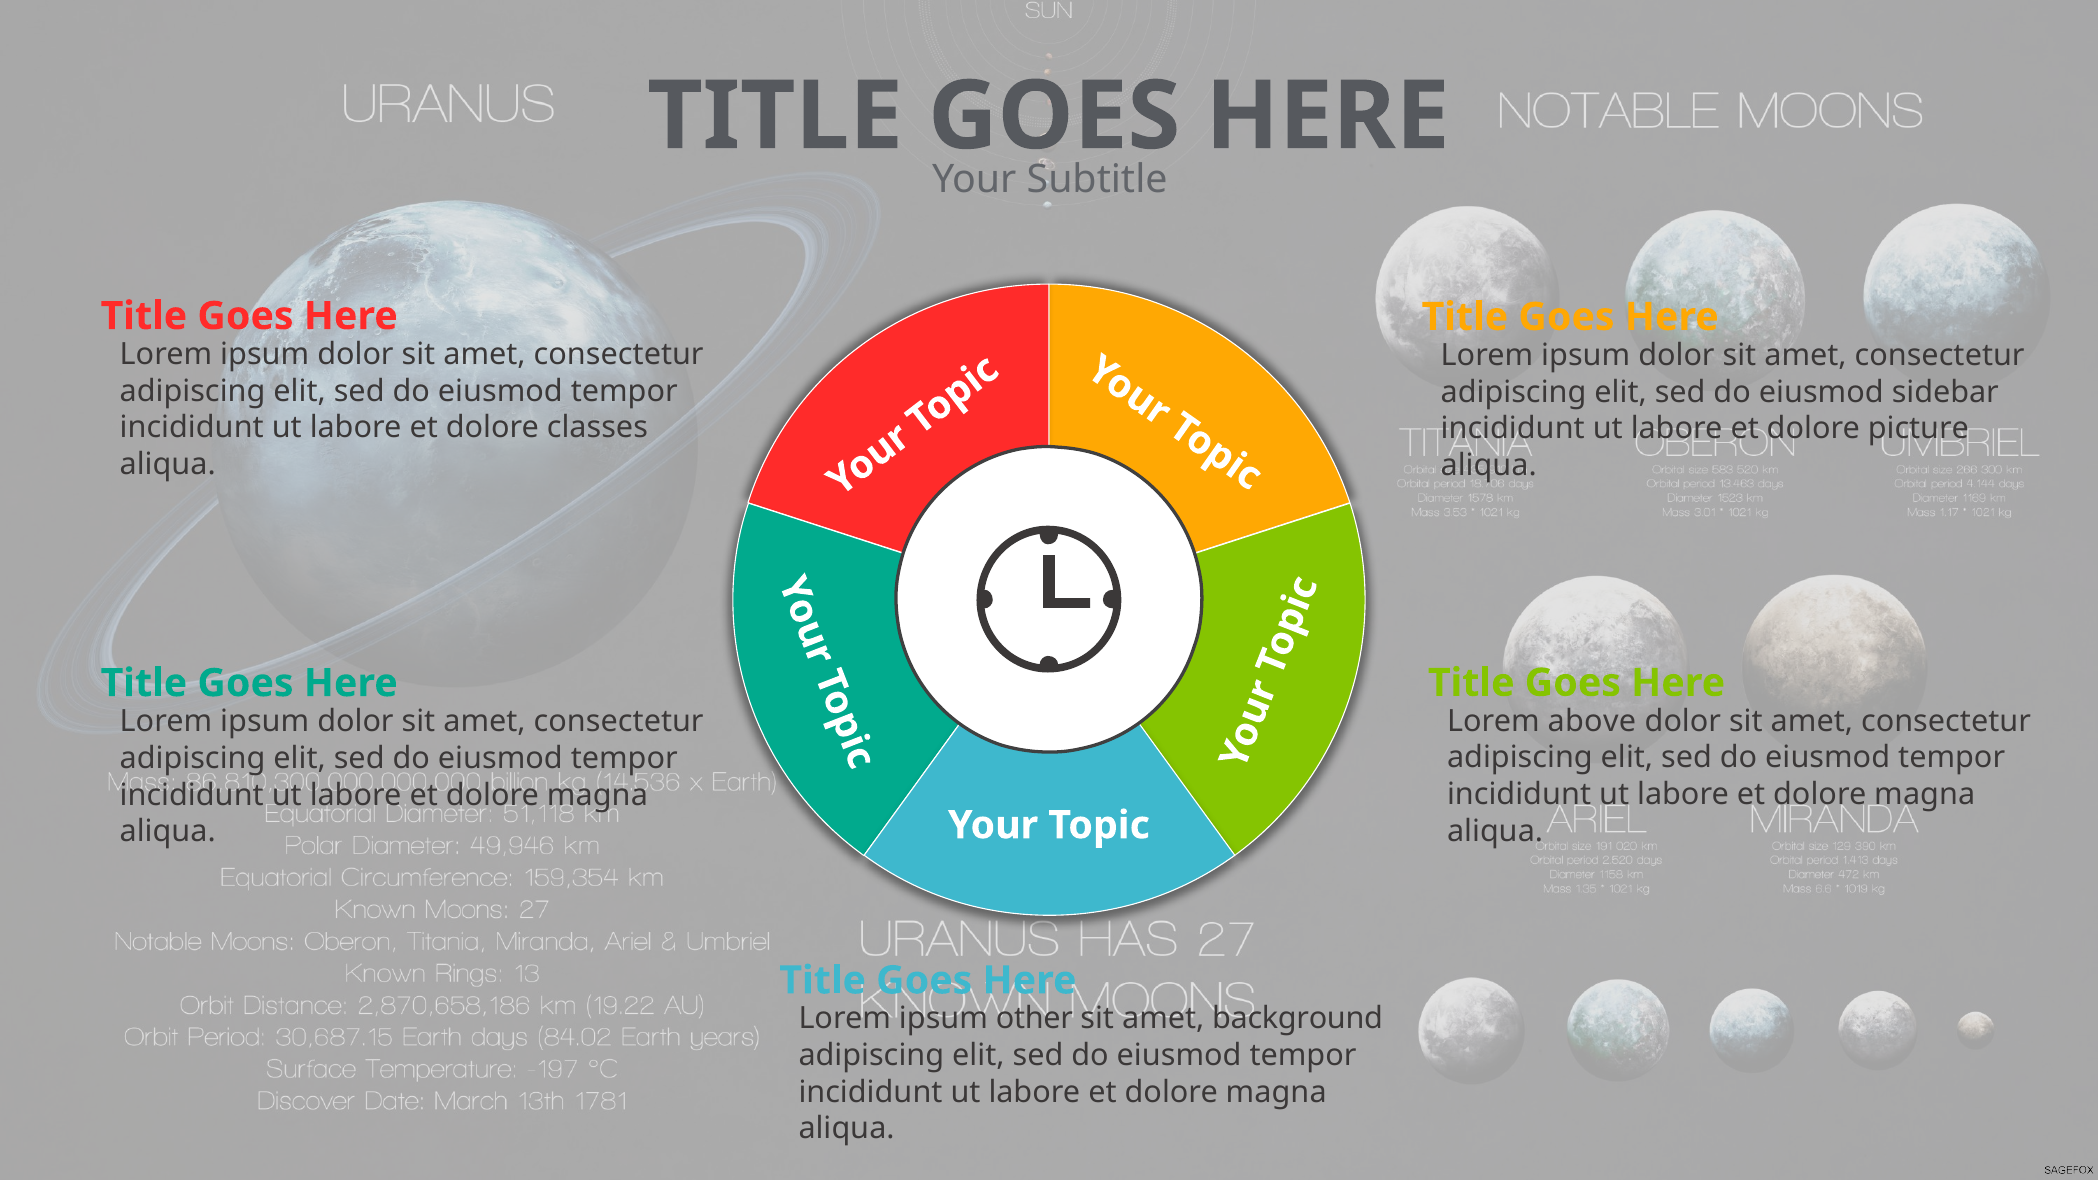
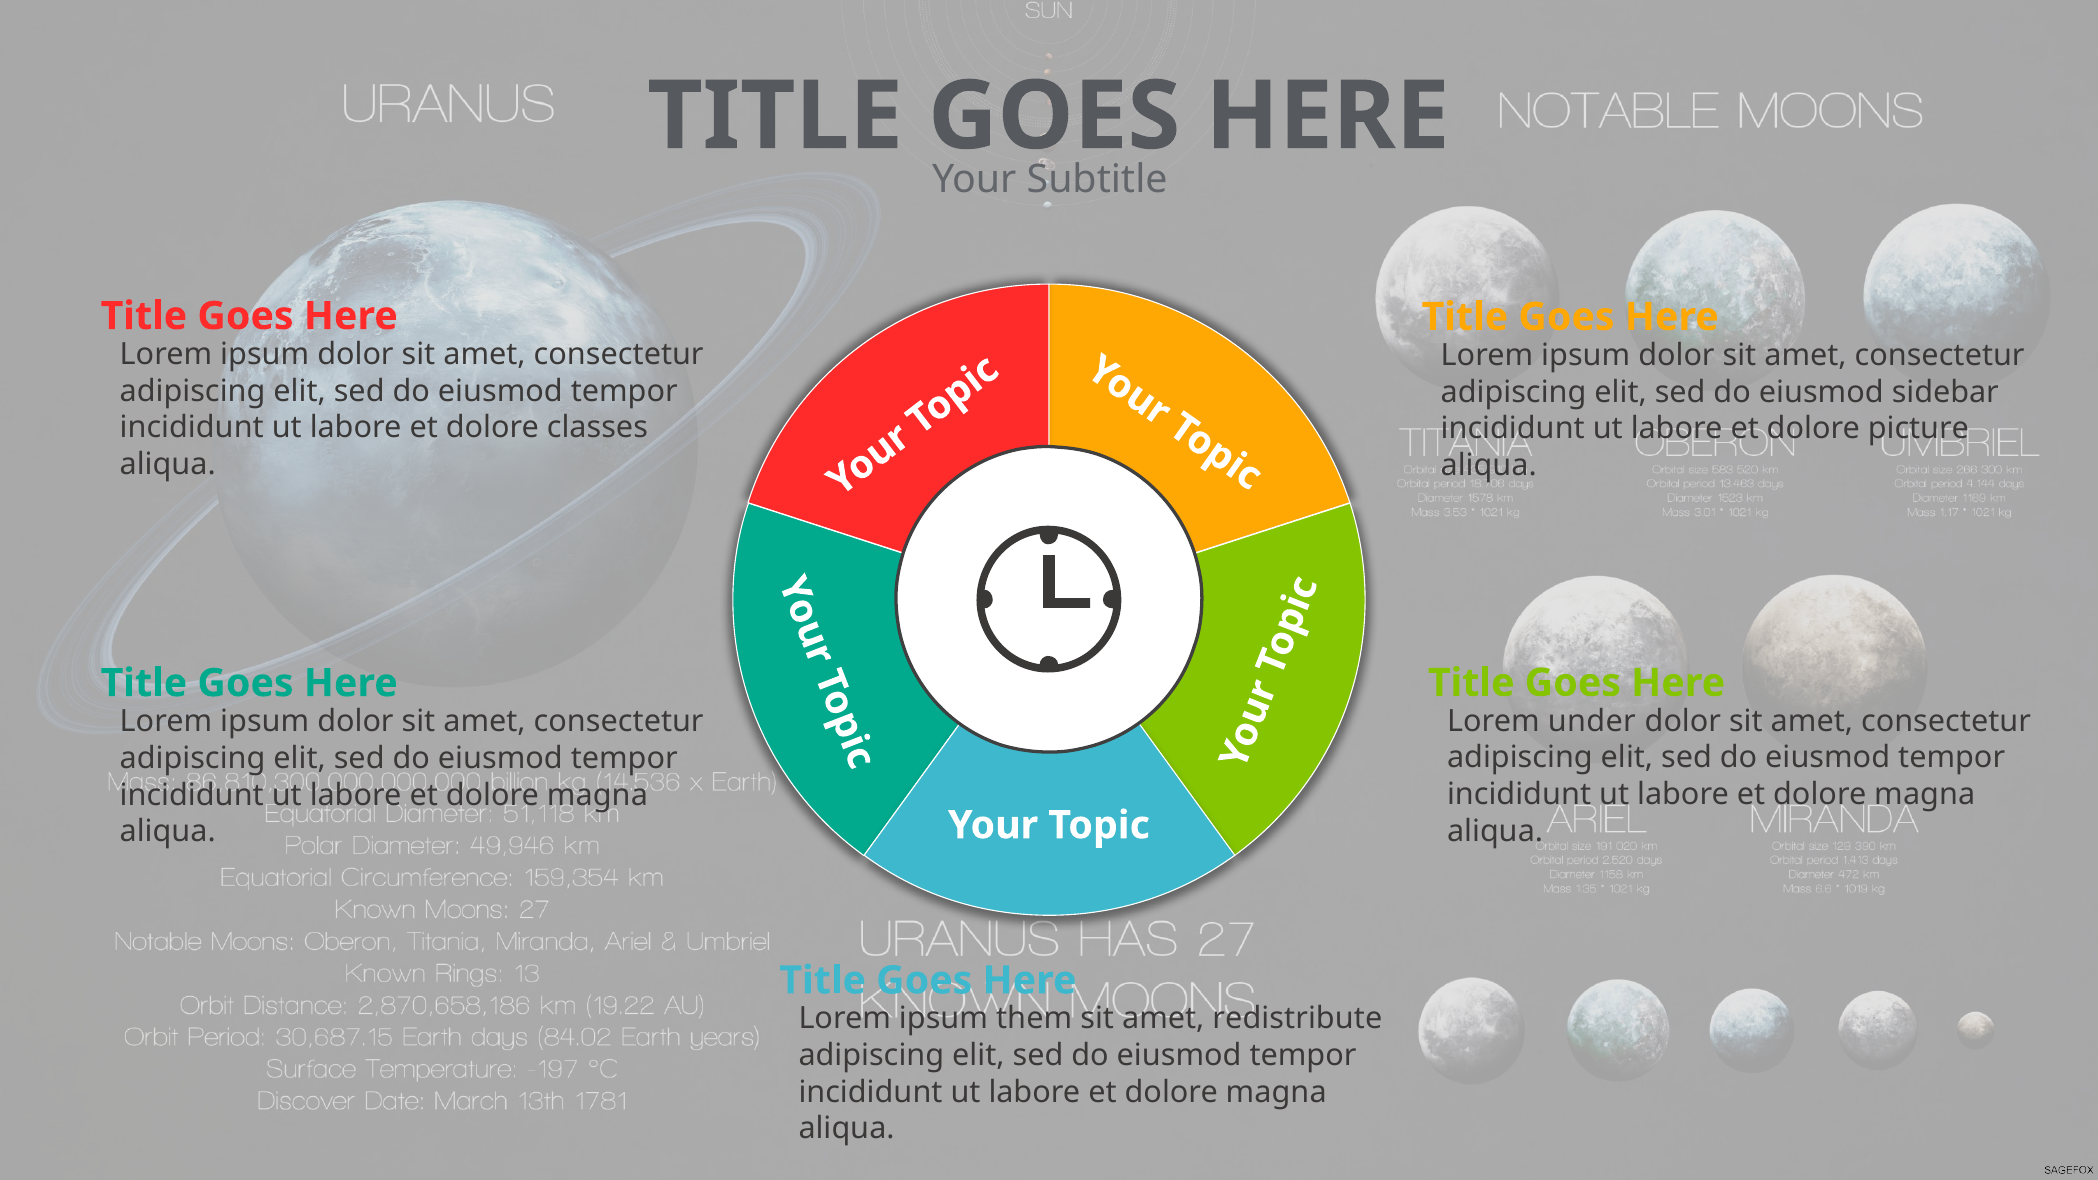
above: above -> under (1592, 721)
other: other -> them (1034, 1019)
background: background -> redistribute (1297, 1019)
